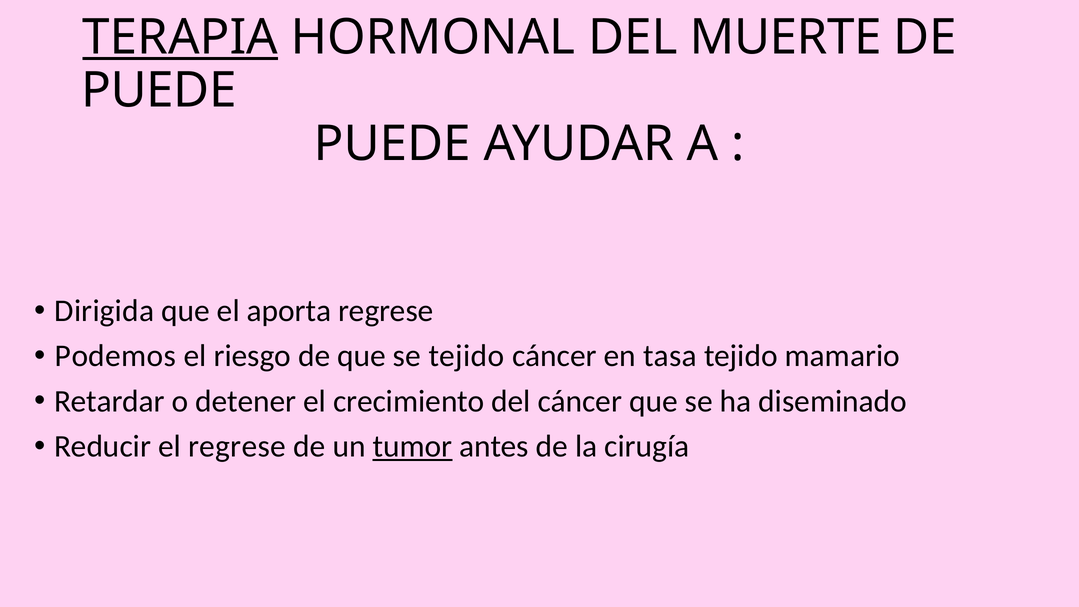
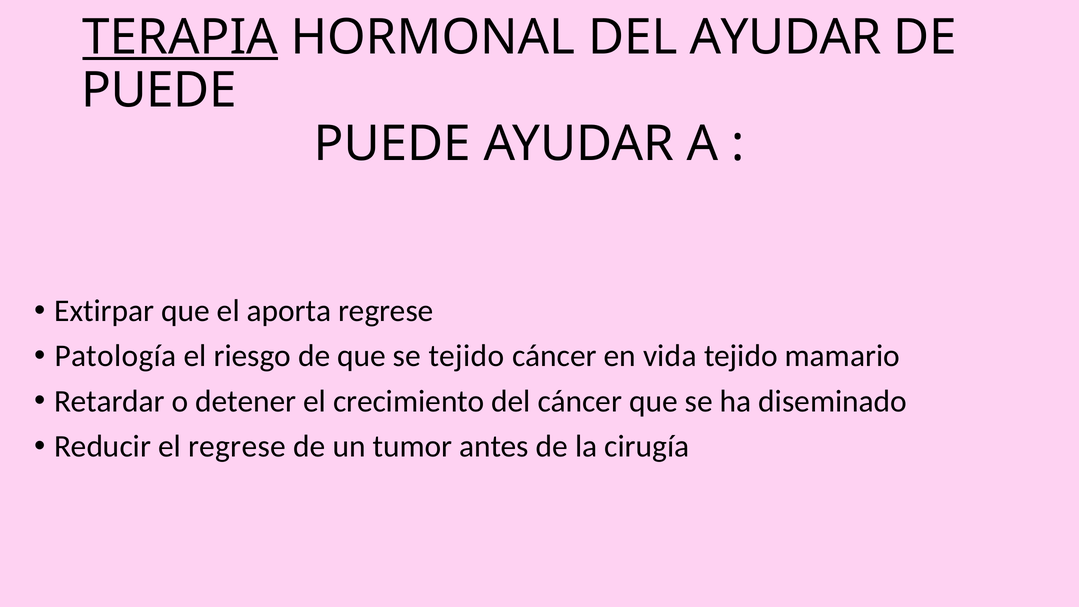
DEL MUERTE: MUERTE -> AYUDAR (786, 37)
Dirigida: Dirigida -> Extirpar (104, 311)
Podemos: Podemos -> Patología (115, 356)
tasa: tasa -> vida (670, 356)
tumor underline: present -> none (412, 446)
